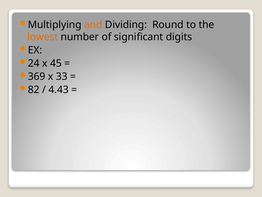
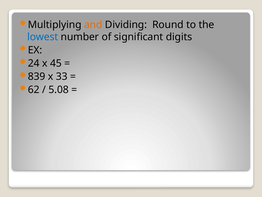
lowest colour: orange -> blue (43, 37)
369: 369 -> 839 (37, 76)
82: 82 -> 62 (34, 89)
4.43: 4.43 -> 5.08 (59, 89)
